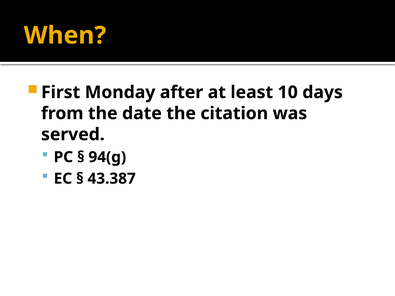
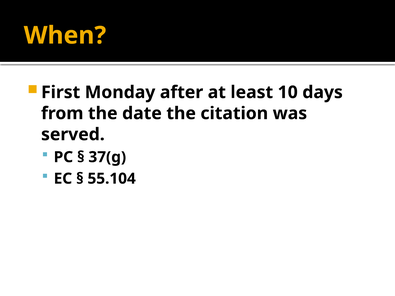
94(g: 94(g -> 37(g (107, 157)
43.387: 43.387 -> 55.104 (112, 179)
